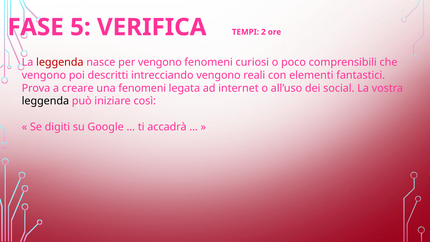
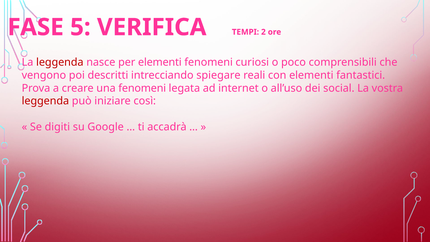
per vengono: vengono -> elementi (160, 62)
intrecciando vengono: vengono -> spiegare (218, 75)
leggenda colour: black -> red (45, 101)
